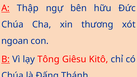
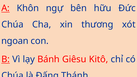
Thập: Thập -> Khôn (28, 8)
Tông: Tông -> Bánh (49, 59)
